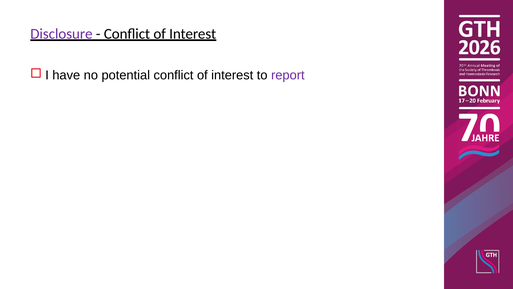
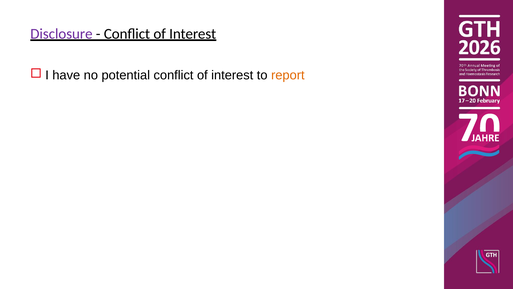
report colour: purple -> orange (288, 75)
